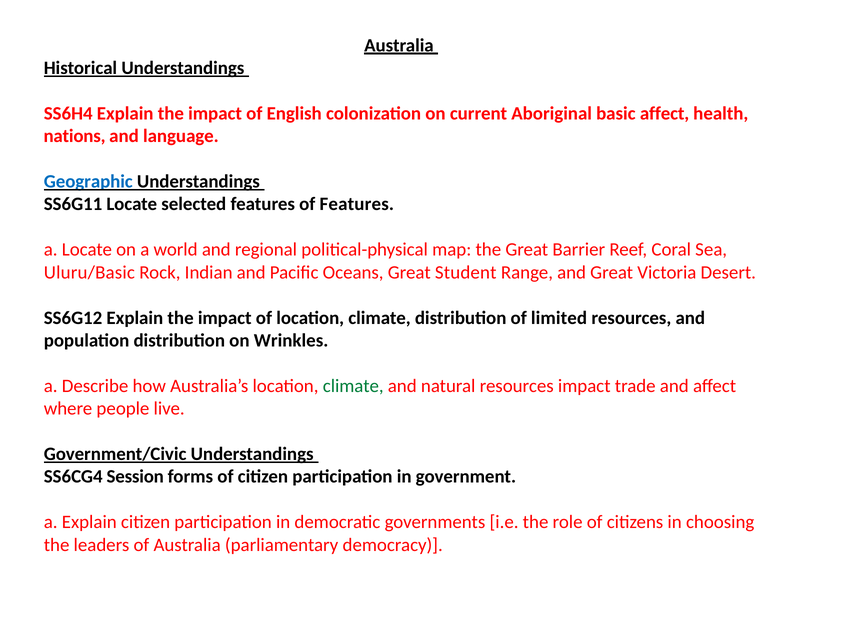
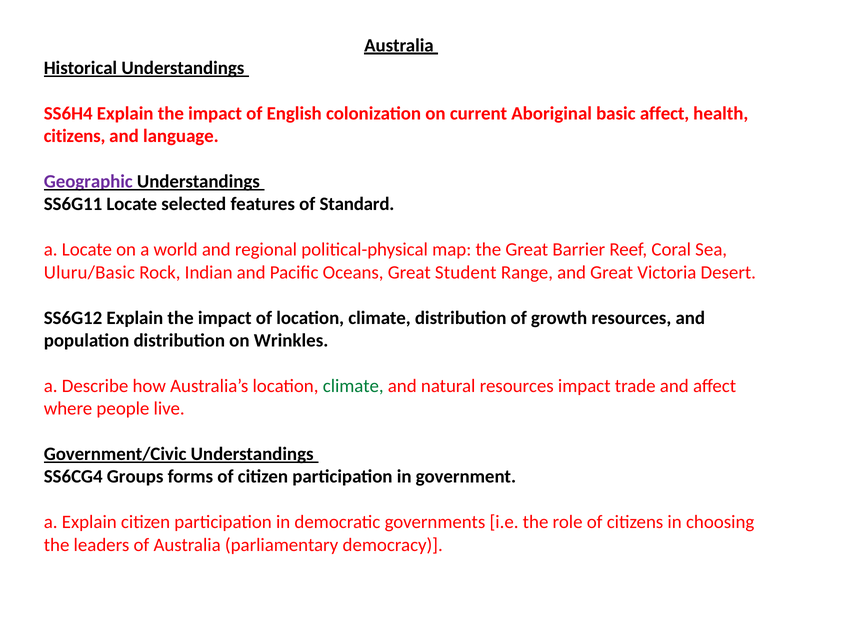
nations: nations -> citizens (75, 136)
Geographic colour: blue -> purple (88, 182)
of Features: Features -> Standard (357, 204)
limited: limited -> growth (559, 318)
Session: Session -> Groups (135, 477)
